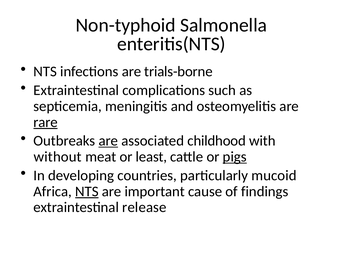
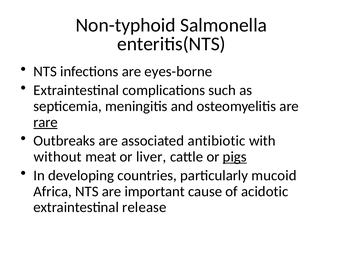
trials-borne: trials-borne -> eyes-borne (178, 72)
are underline: present -> none (108, 141)
childhood: childhood -> antibiotic (217, 141)
least: least -> liver (151, 157)
NTS underline: present -> none (87, 192)
findings: findings -> acidotic (265, 192)
